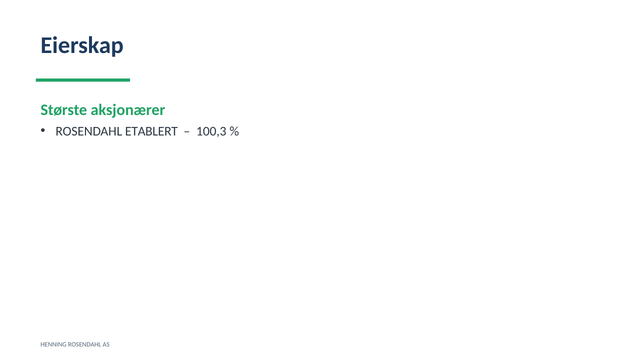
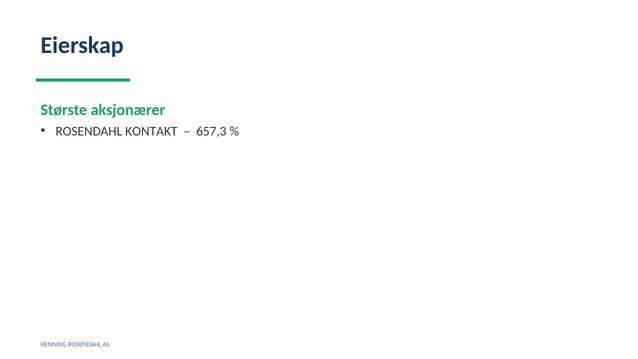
ETABLERT: ETABLERT -> KONTAKT (151, 131)
100,3: 100,3 -> 657,3 (211, 131)
